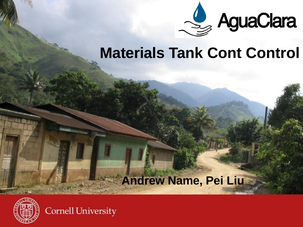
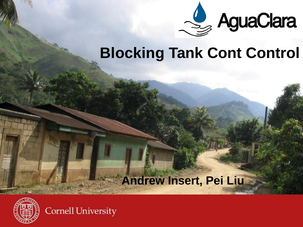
Materials: Materials -> Blocking (132, 53)
Name: Name -> Insert (185, 181)
